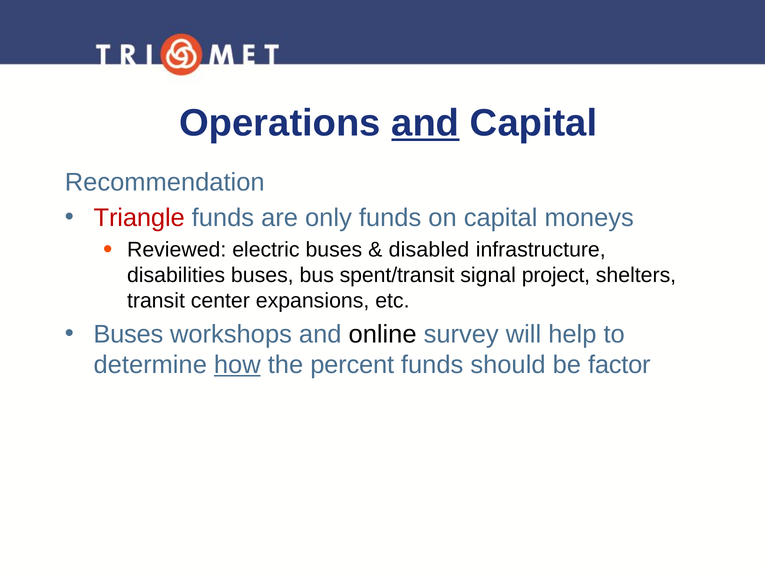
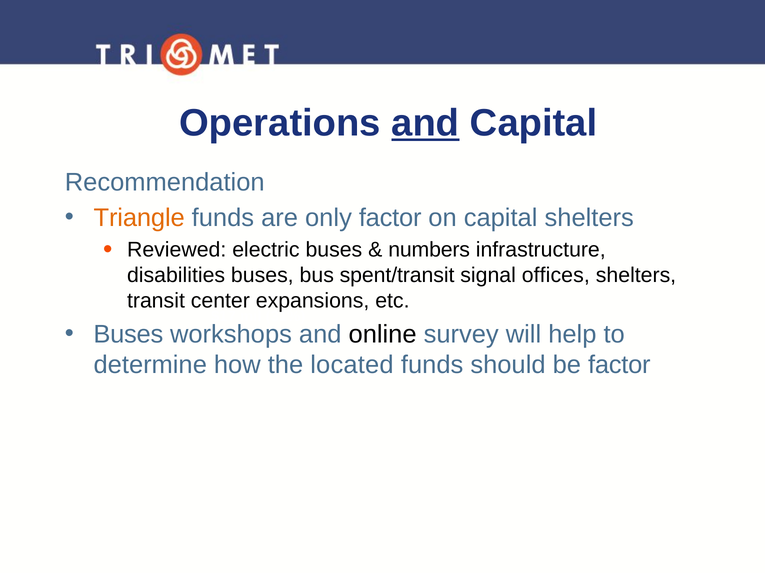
Triangle colour: red -> orange (139, 218)
only funds: funds -> factor (390, 218)
capital moneys: moneys -> shelters (589, 218)
disabled: disabled -> numbers (429, 250)
project: project -> offices (556, 276)
how underline: present -> none (237, 365)
percent: percent -> located (352, 365)
